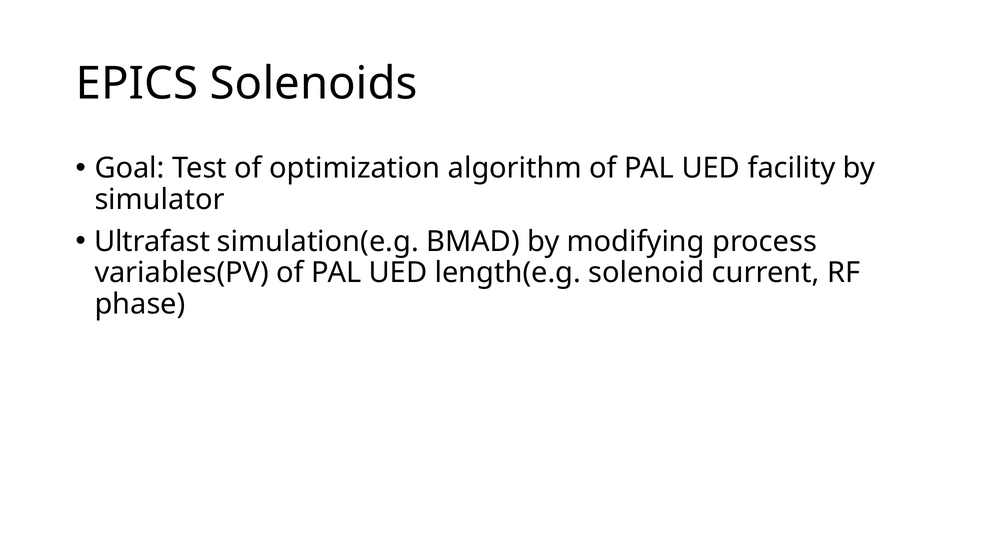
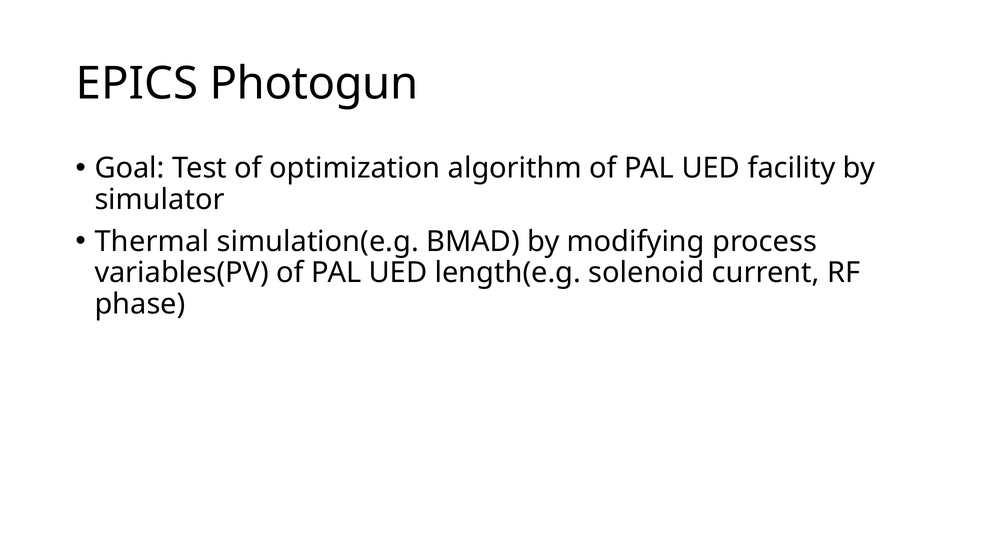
Solenoids: Solenoids -> Photogun (314, 84)
Ultrafast: Ultrafast -> Thermal (152, 241)
